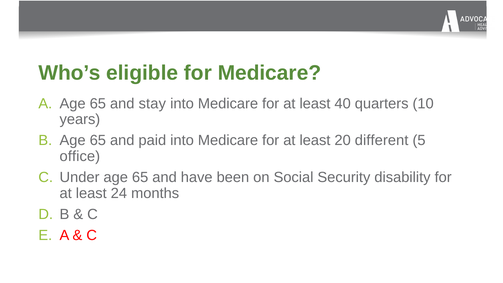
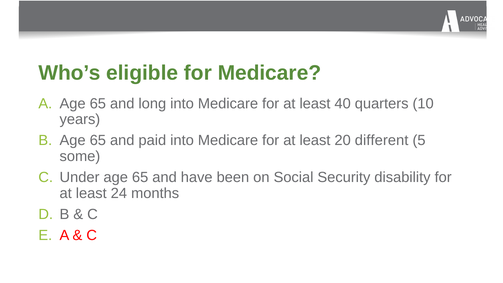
stay: stay -> long (152, 104)
office: office -> some (80, 156)
